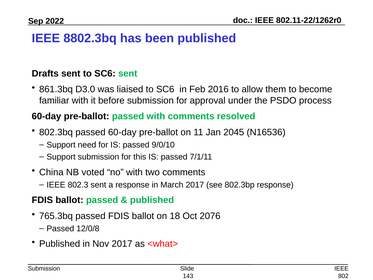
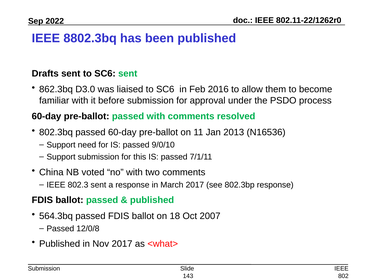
861.3bq: 861.3bq -> 862.3bq (56, 89)
2045: 2045 -> 2013 (234, 132)
765.3bq: 765.3bq -> 564.3bq (56, 216)
2076: 2076 -> 2007 (210, 216)
